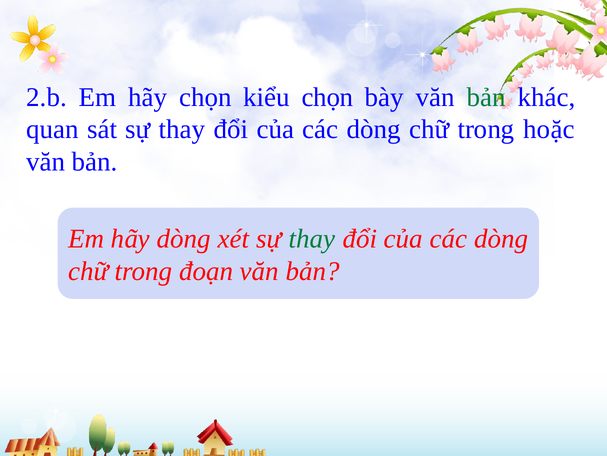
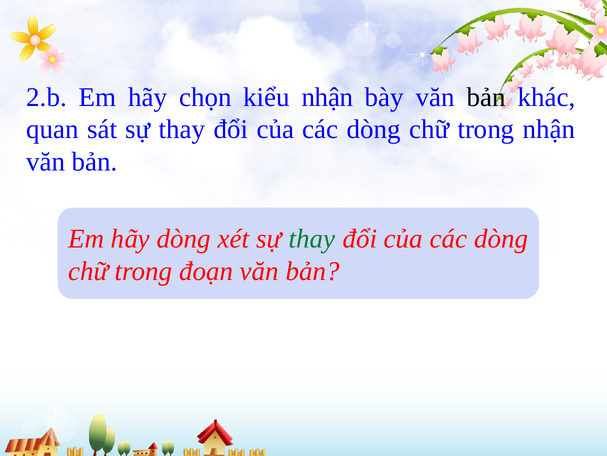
kiểu chọn: chọn -> nhận (328, 97)
bản colour: green -> black (486, 97)
trong hoặc: hoặc -> nhận (549, 129)
